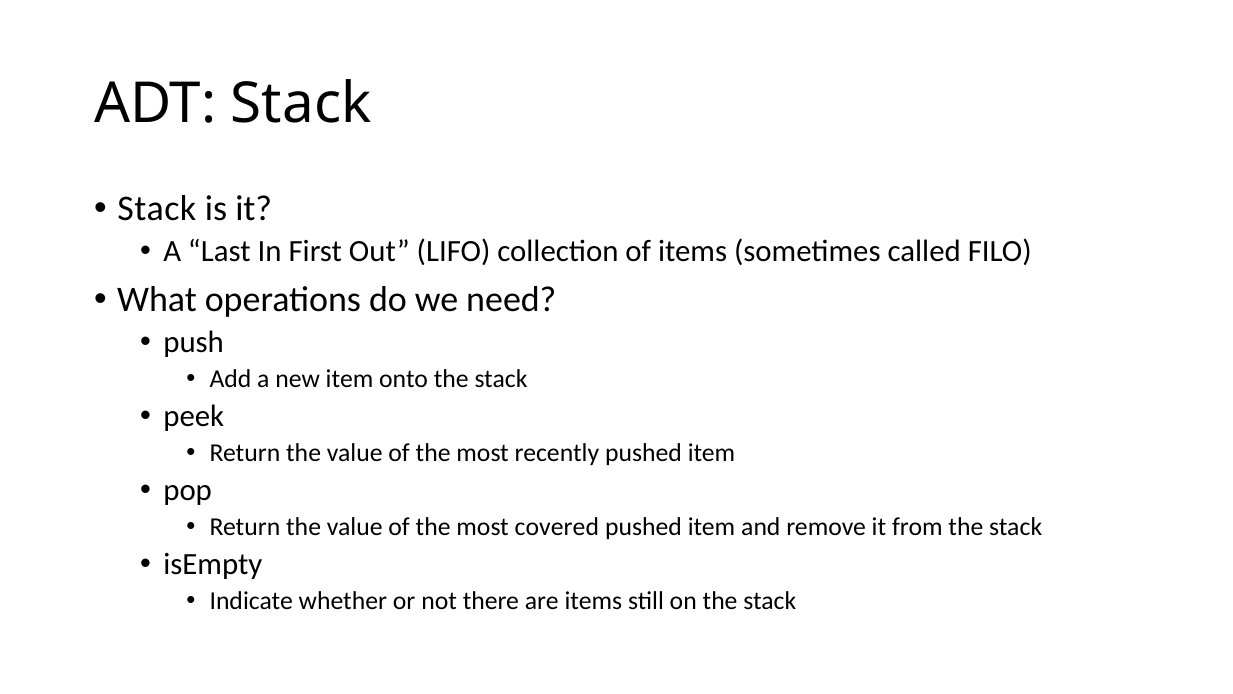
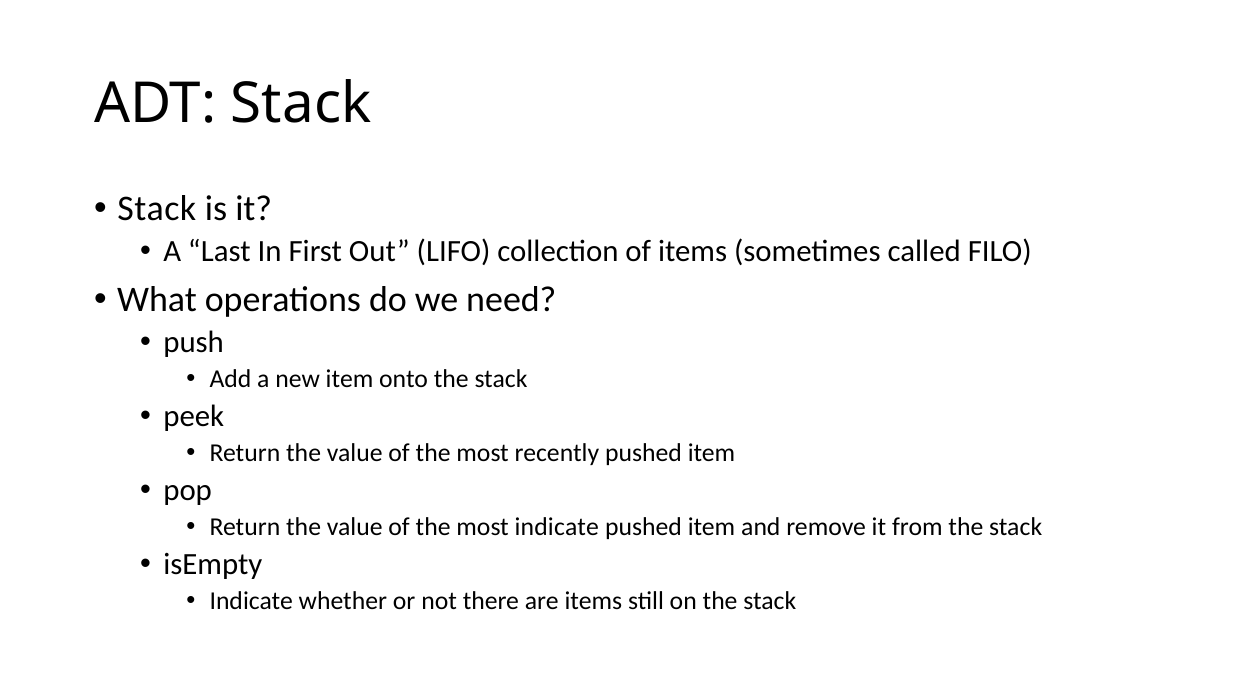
most covered: covered -> indicate (557, 527)
